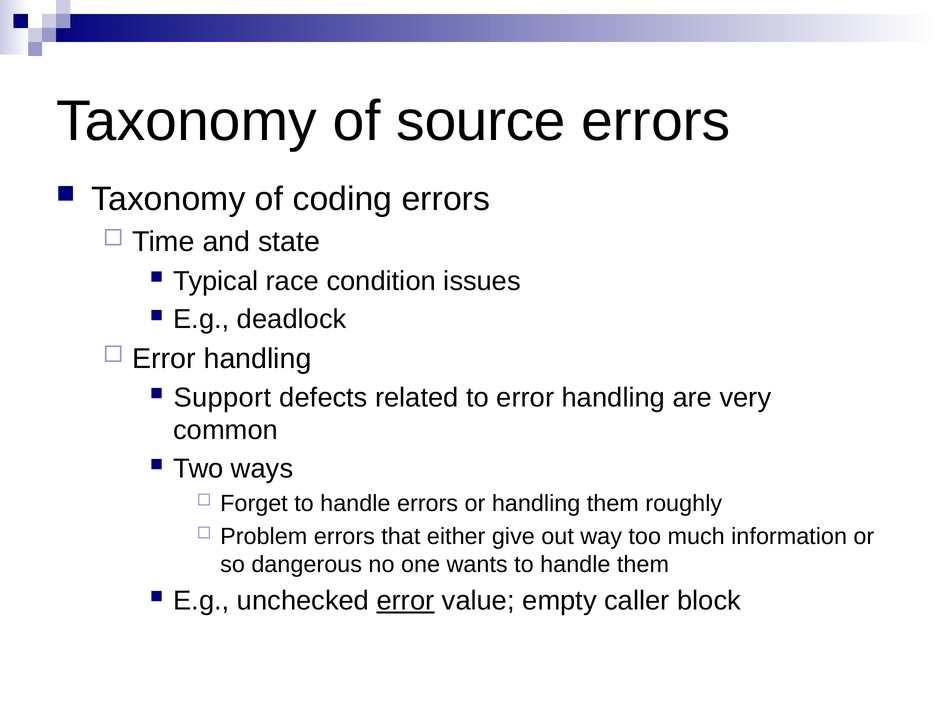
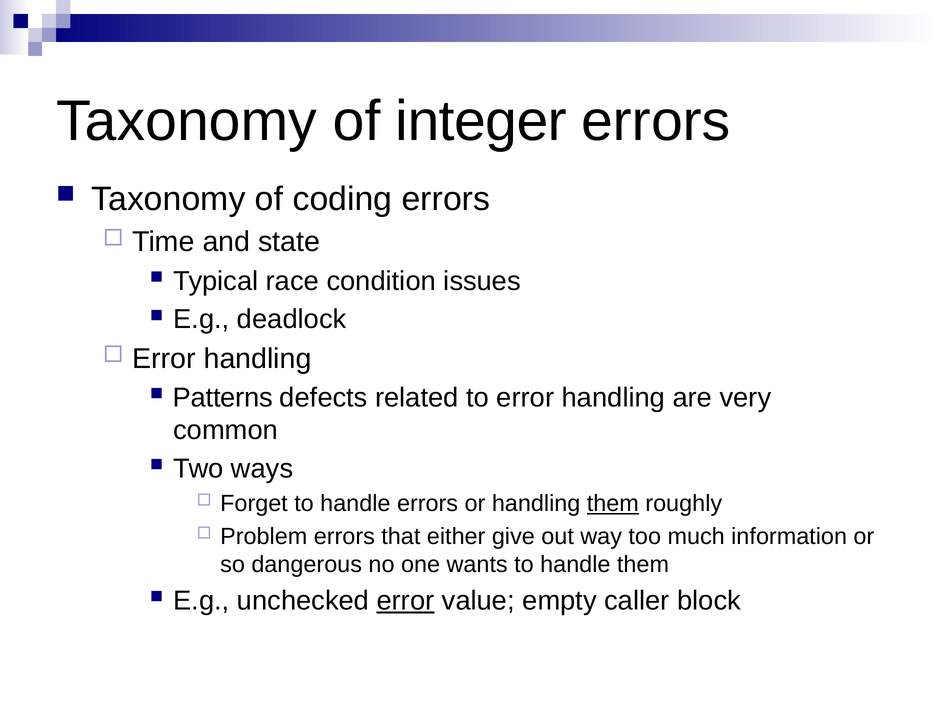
source: source -> integer (481, 121)
Support: Support -> Patterns (223, 397)
them underline: none -> present (613, 503)
